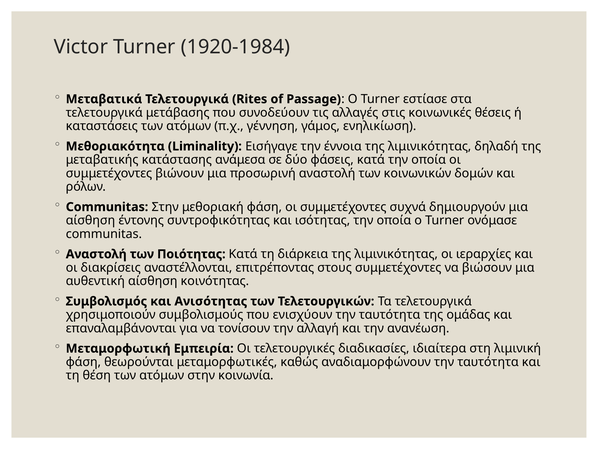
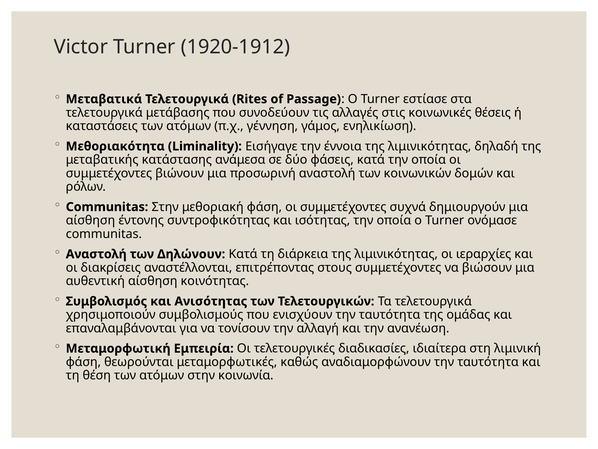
1920-1984: 1920-1984 -> 1920-1912 (235, 47)
Ποιότητας: Ποιότητας -> Δηλώνουν (191, 254)
